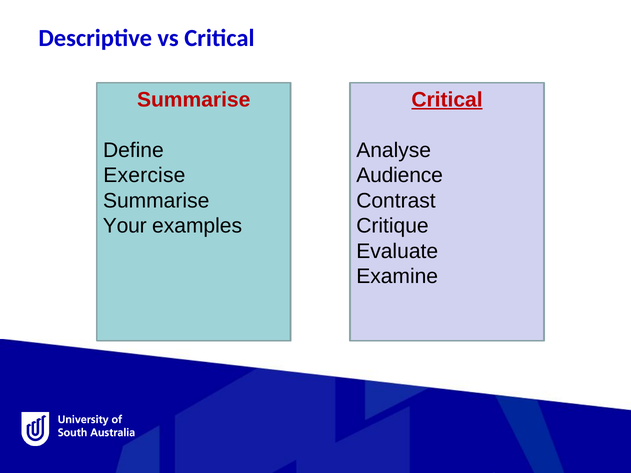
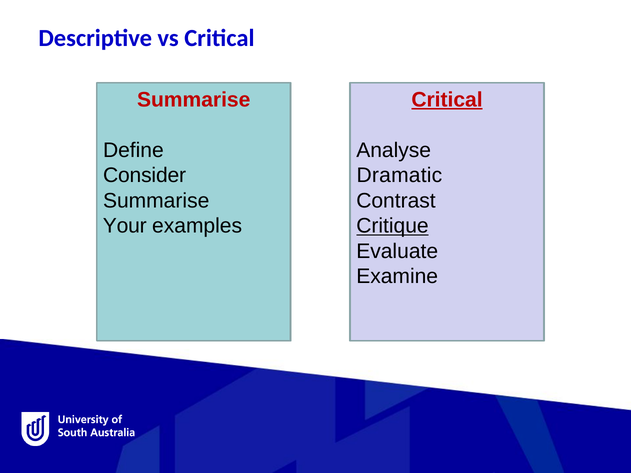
Exercise: Exercise -> Consider (145, 176)
Audience: Audience -> Dramatic (399, 176)
Critique underline: none -> present (392, 226)
